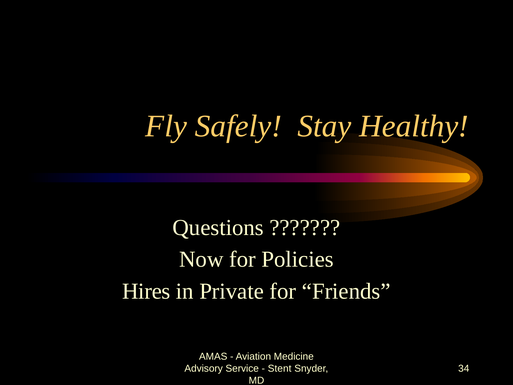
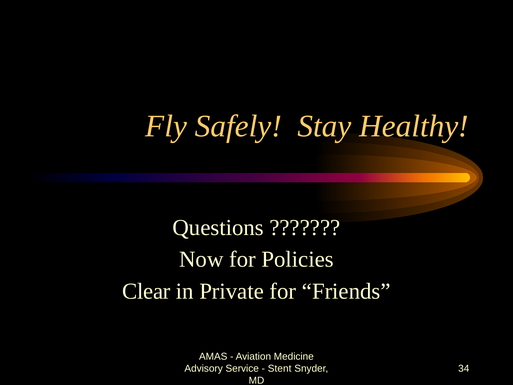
Hires: Hires -> Clear (146, 291)
